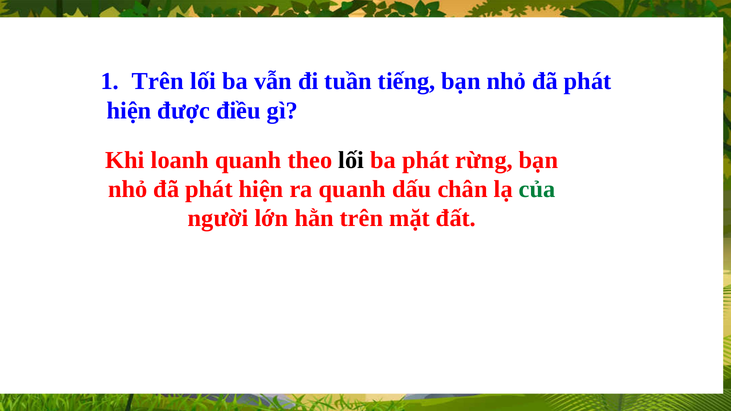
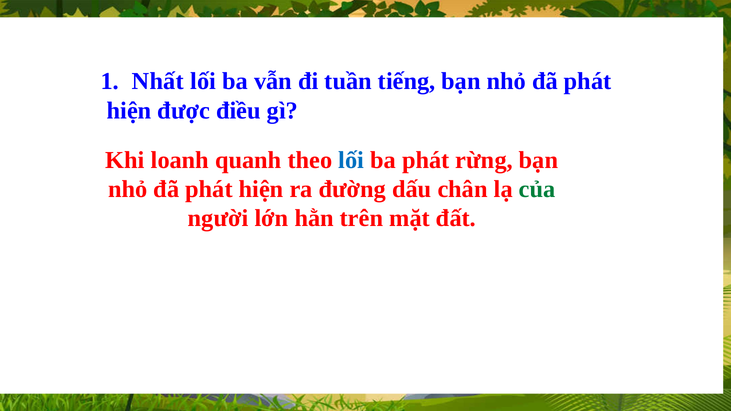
Trên: Trên -> Nhất (158, 81)
lối colour: black -> blue (351, 160)
ra quanh: quanh -> đường (352, 189)
